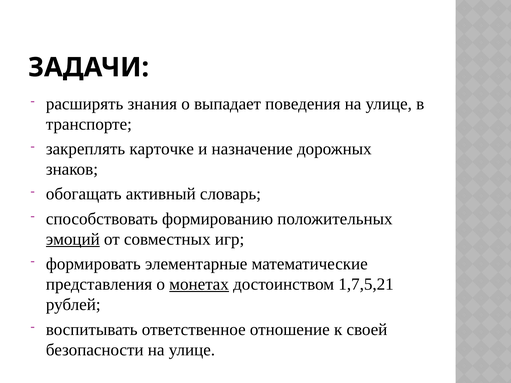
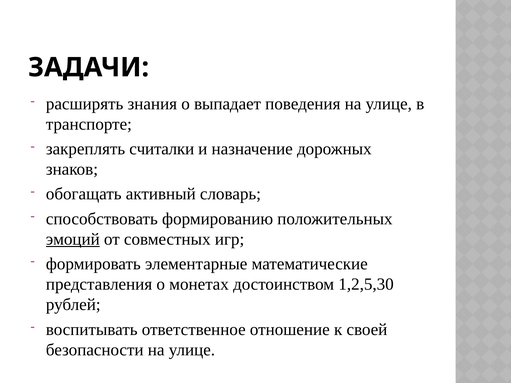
карточке: карточке -> считалки (162, 149)
монетах underline: present -> none (199, 284)
1,7,5,21: 1,7,5,21 -> 1,2,5,30 (366, 284)
